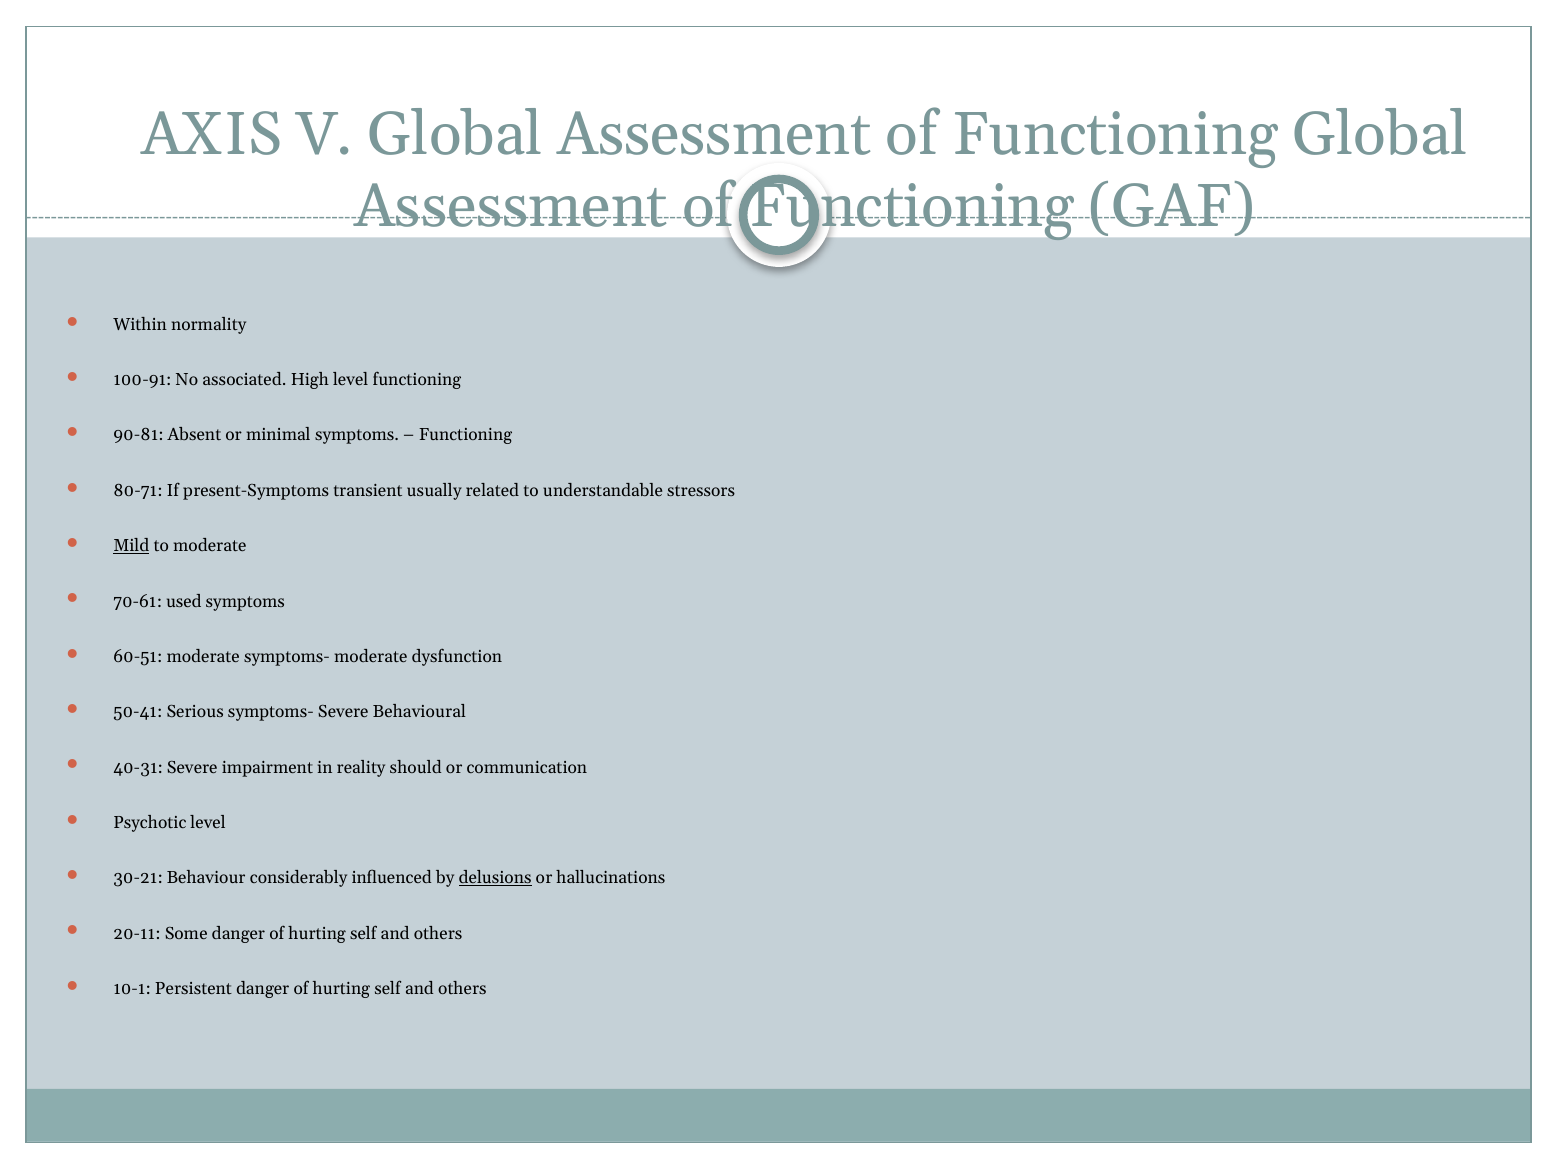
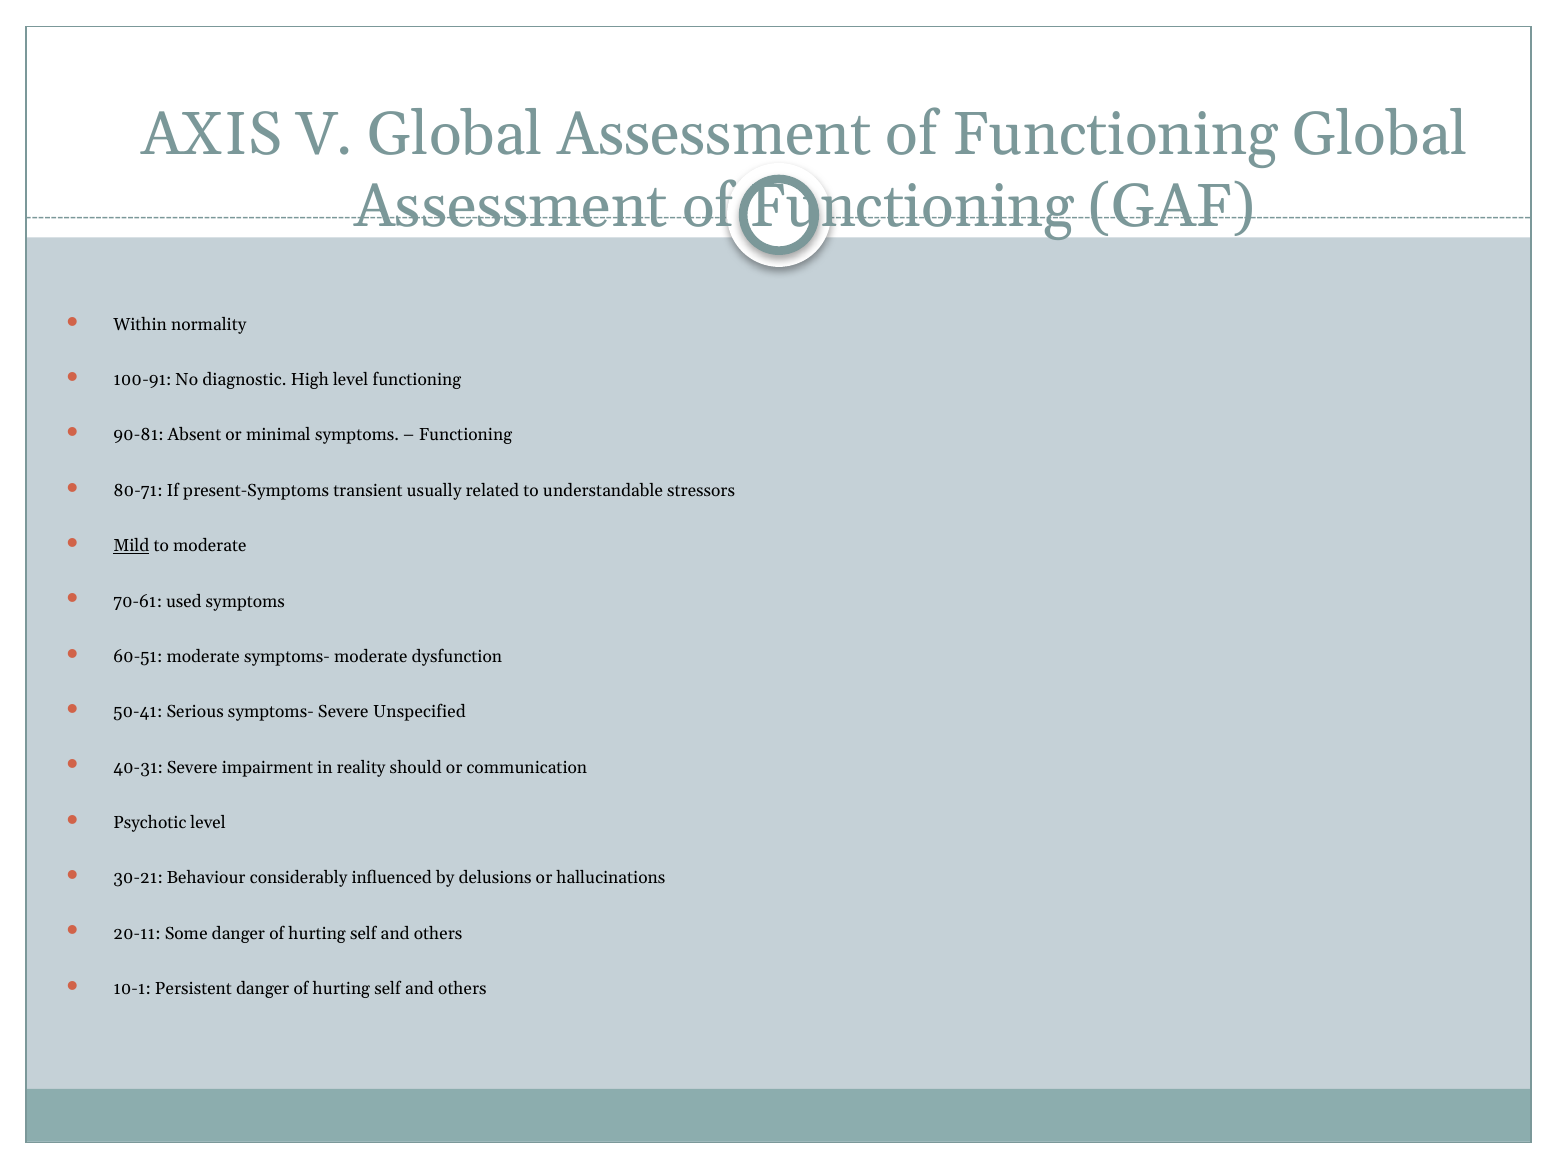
associated: associated -> diagnostic (244, 380)
Behavioural: Behavioural -> Unspecified (419, 712)
delusions underline: present -> none (495, 878)
